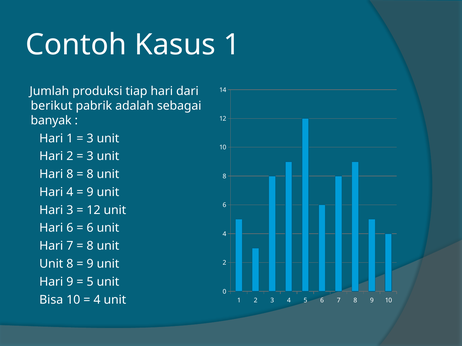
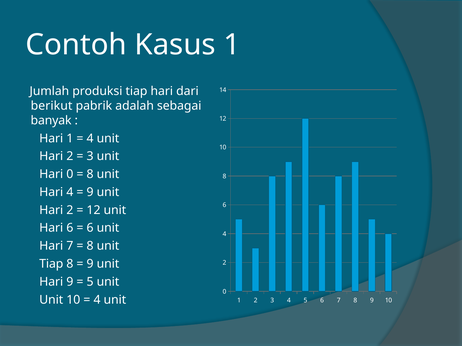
3: 3 -> 4 (90, 139)
Hari 8: 8 -> 0 (70, 174)
3: 3 -> 2 (70, 210)
Unit: Unit -> Tiap (51, 264)
Bisa: Bisa -> Unit (51, 300)
